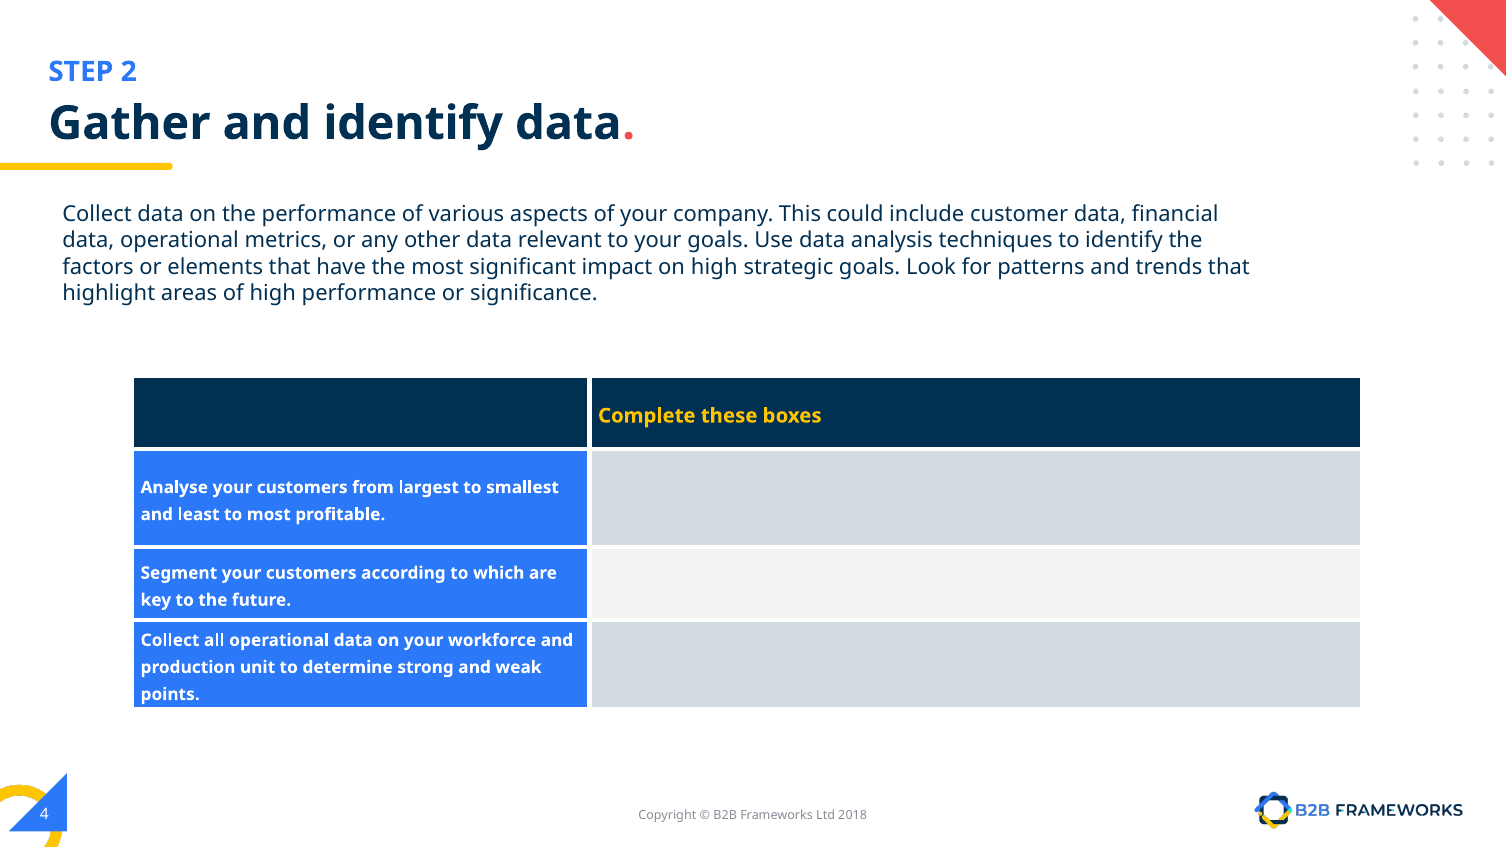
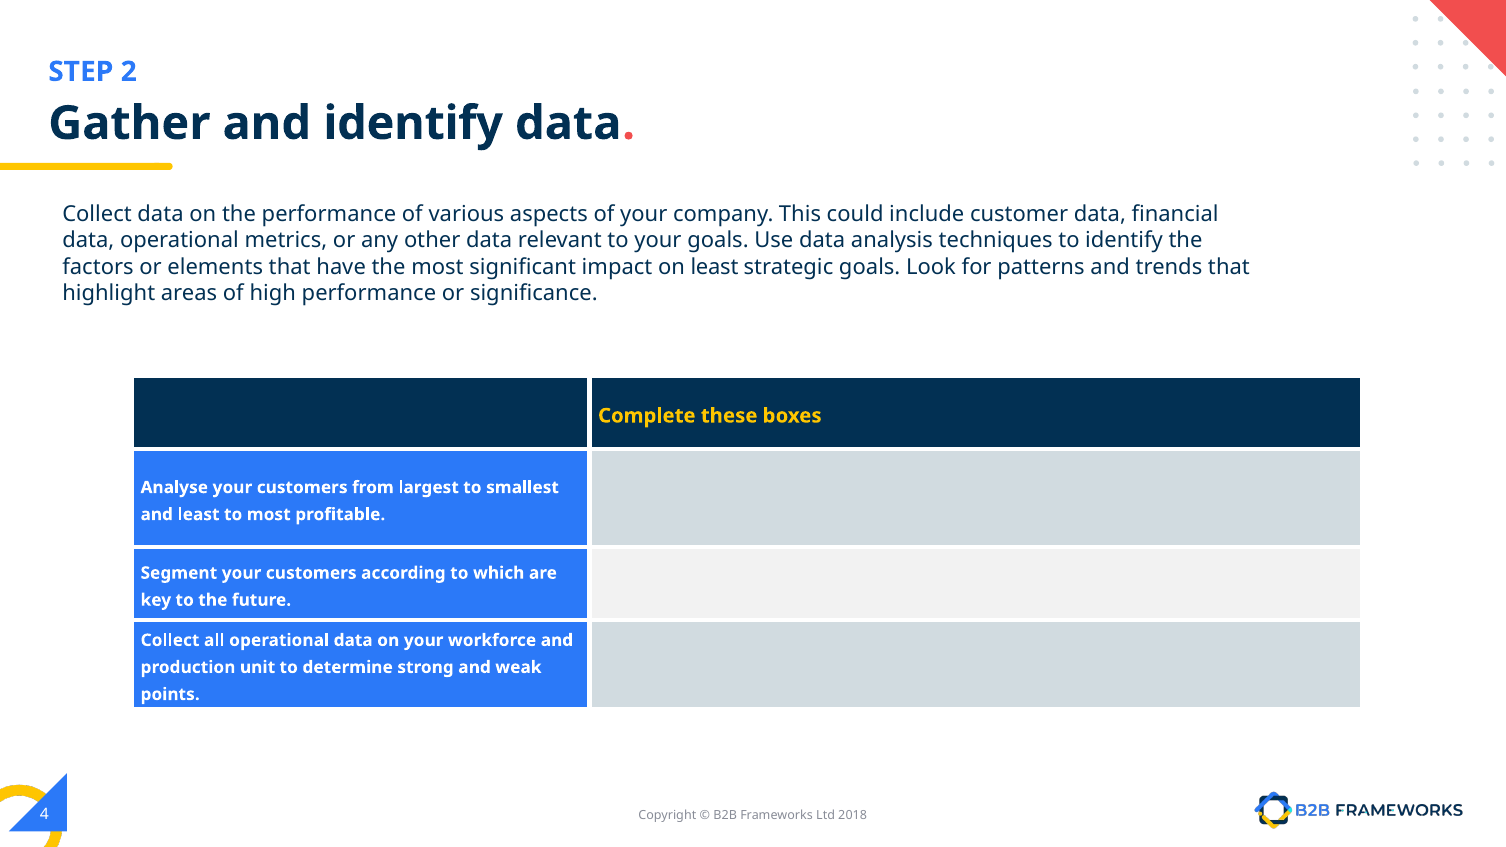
on high: high -> least (715, 267)
